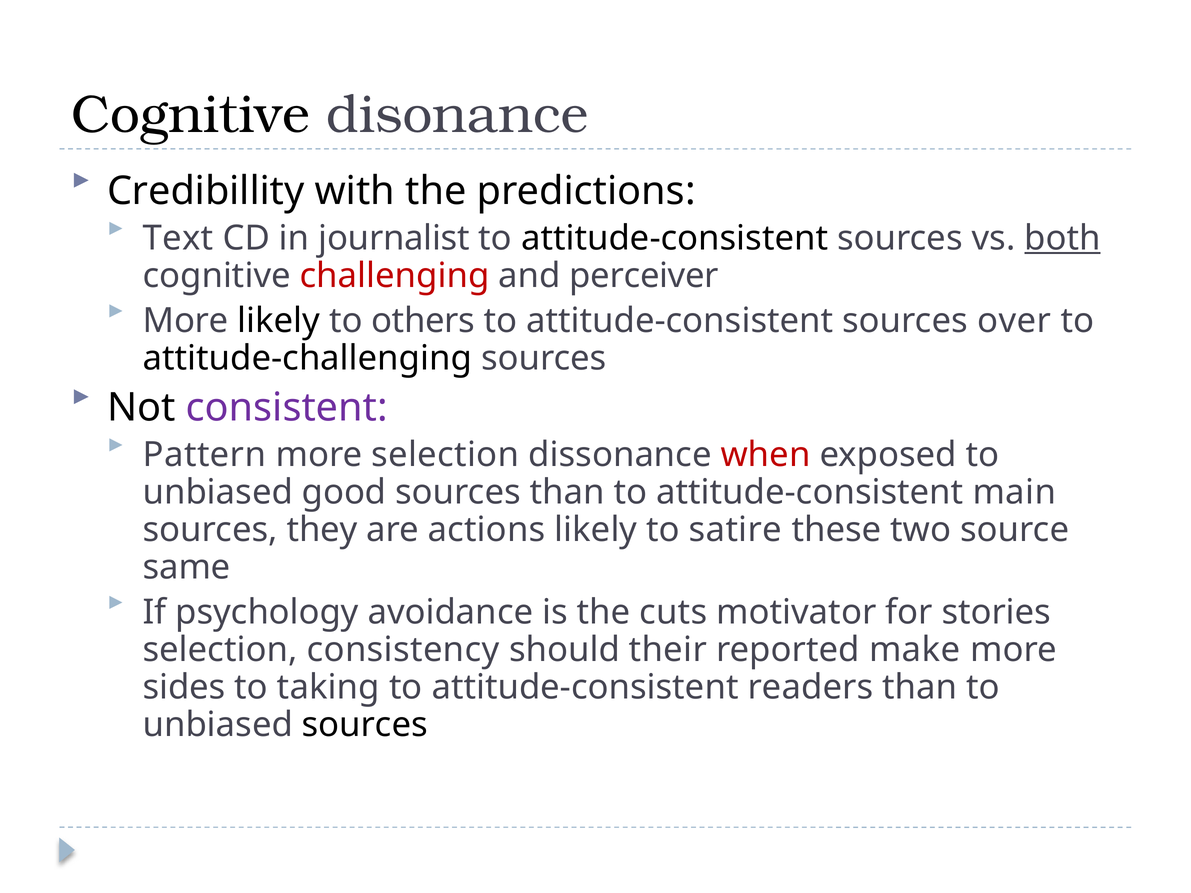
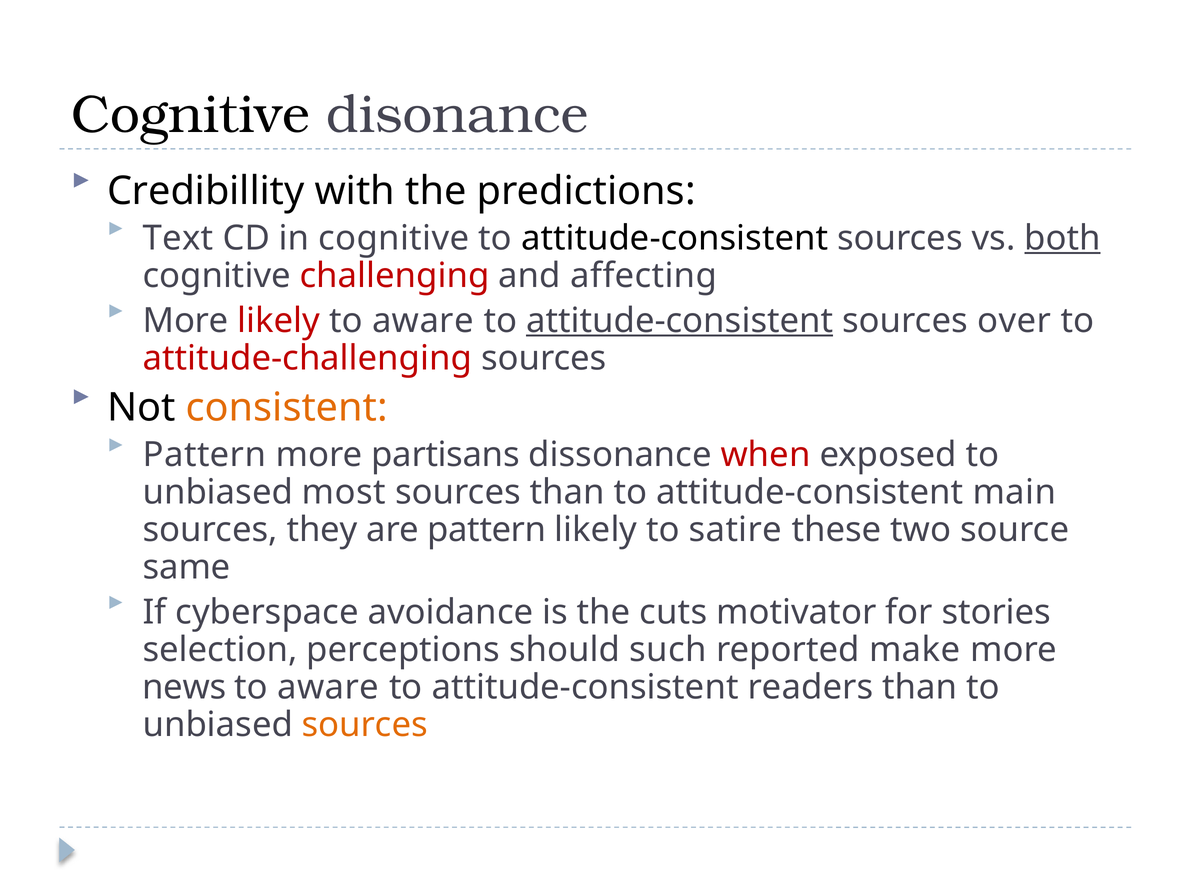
in journalist: journalist -> cognitive (394, 238)
perceiver: perceiver -> affecting (644, 276)
likely colour: black -> red (279, 321)
others: others -> aware (423, 321)
attitude-consistent underline: none -> present (680, 321)
attitude-challenging colour: black -> red (307, 358)
consistent colour: purple -> orange (287, 408)
more selection: selection -> partisans (446, 455)
good: good -> most (344, 492)
are actions: actions -> pattern (487, 530)
psychology: psychology -> cyberspace (267, 612)
consistency: consistency -> perceptions (403, 650)
their: their -> such (668, 650)
sides: sides -> news (184, 687)
taking: taking -> aware (328, 687)
sources colour: black -> orange (365, 725)
